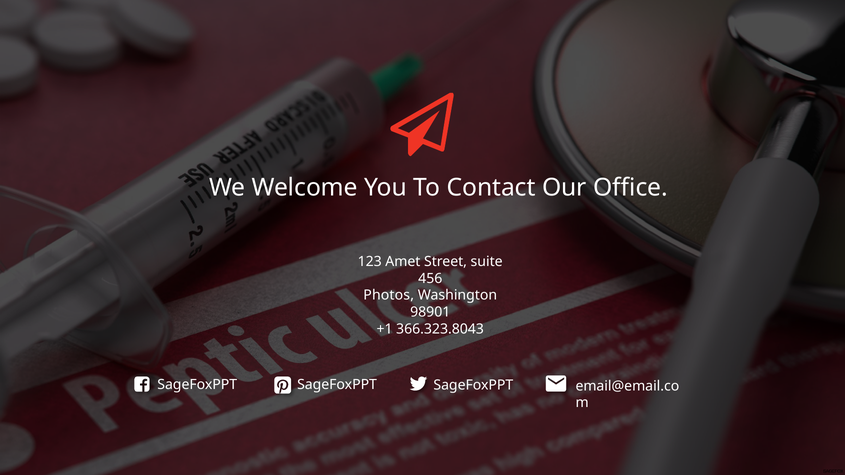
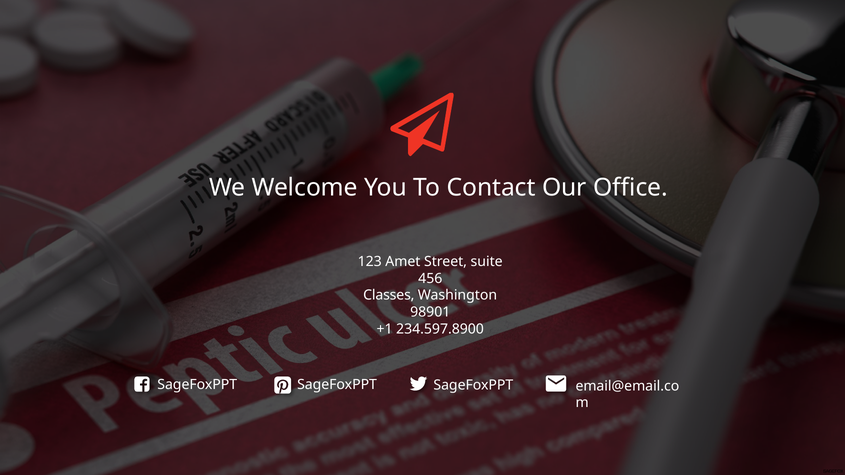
Photos: Photos -> Classes (389, 295)
366.323.8043: 366.323.8043 -> 234.597.8900 (440, 329)
